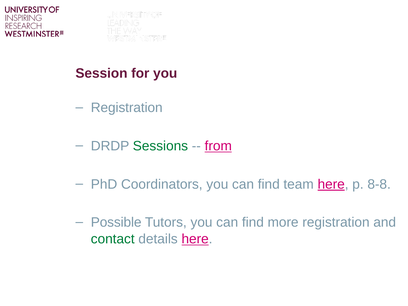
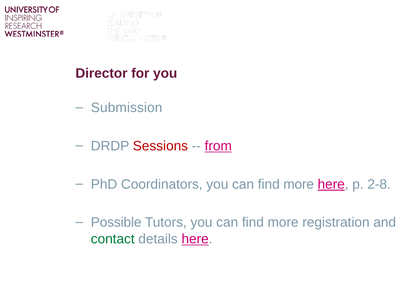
Session: Session -> Director (101, 73)
Registration: Registration -> Submission (127, 108)
Sessions colour: green -> red (160, 146)
team: team -> more (299, 184)
8-8: 8-8 -> 2-8 (379, 184)
